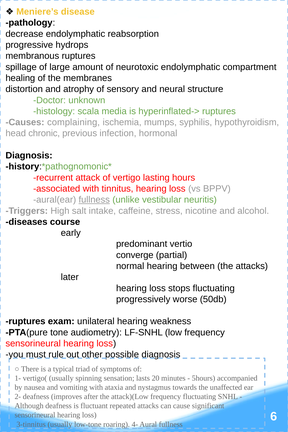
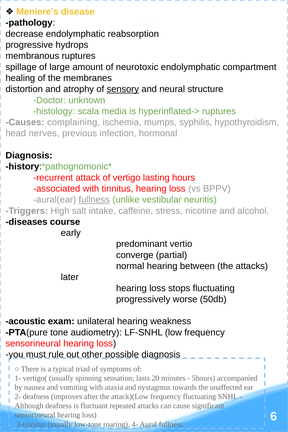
sensory underline: none -> present (123, 89)
chronic: chronic -> nerves (44, 133)
ruptures: ruptures -> acoustic (25, 321)
